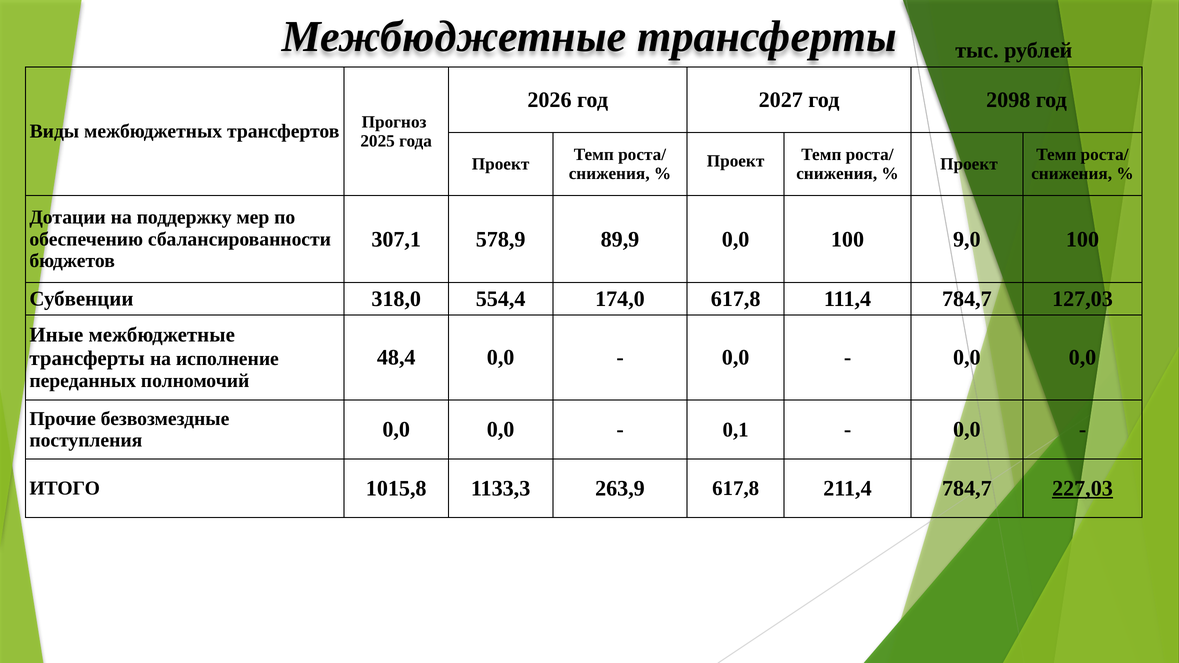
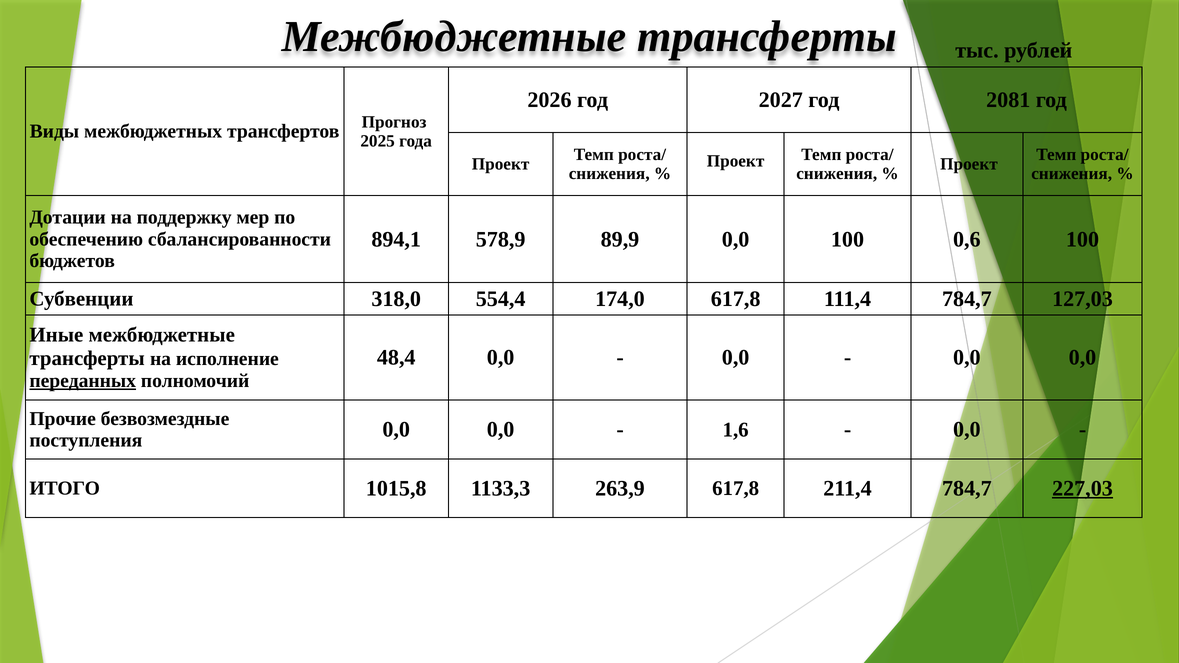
2098: 2098 -> 2081 (1008, 100)
307,1: 307,1 -> 894,1 (396, 239)
9,0: 9,0 -> 0,6 (967, 239)
переданных underline: none -> present (83, 381)
0,1: 0,1 -> 1,6 (736, 430)
